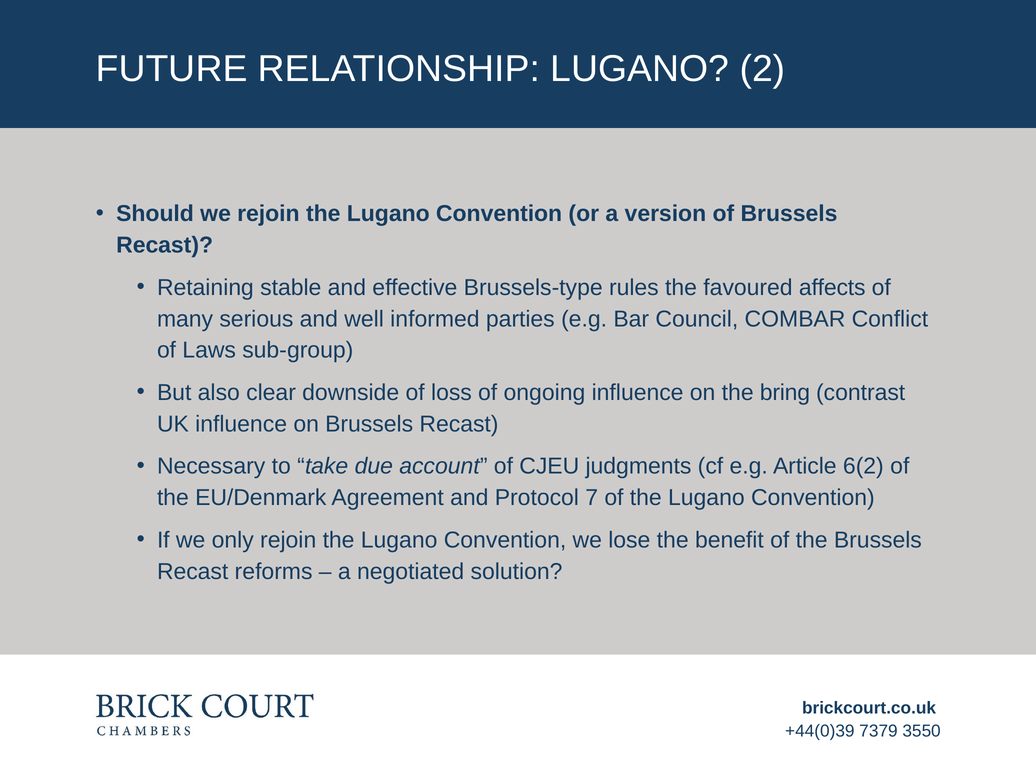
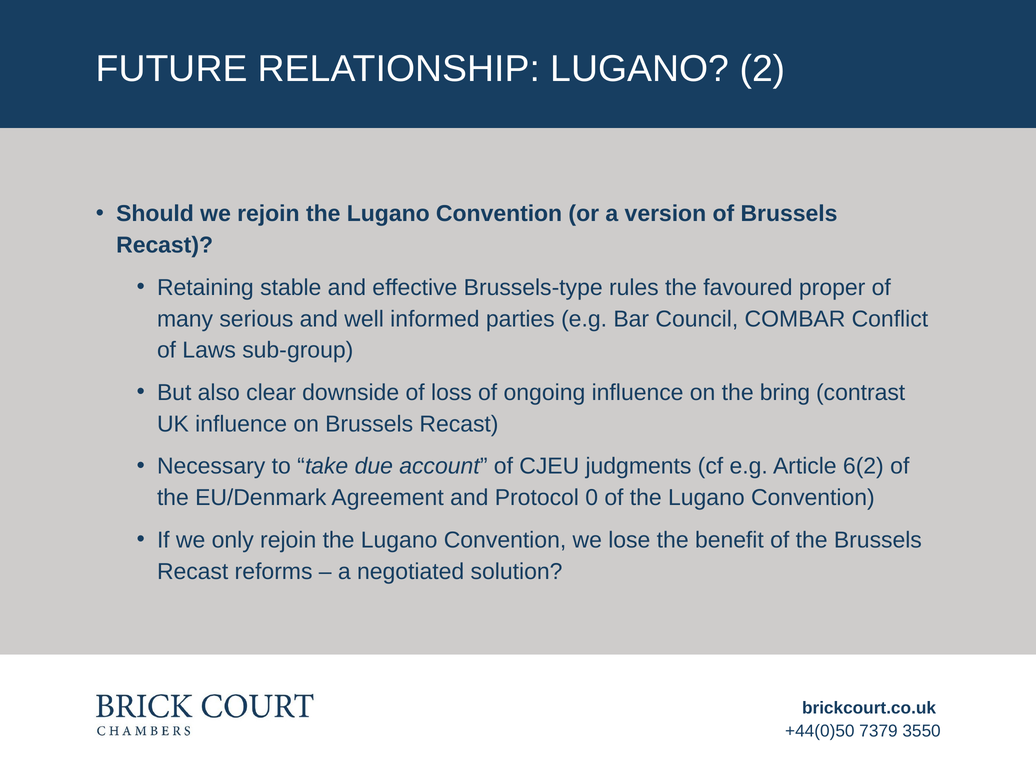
affects: affects -> proper (832, 288)
7: 7 -> 0 (592, 498)
+44(0)39: +44(0)39 -> +44(0)50 (820, 731)
